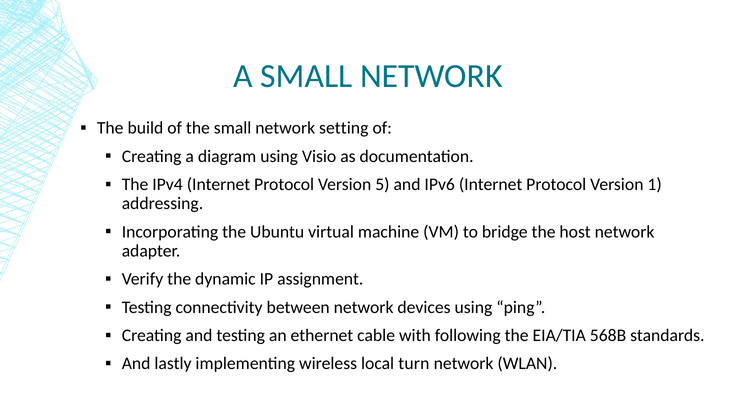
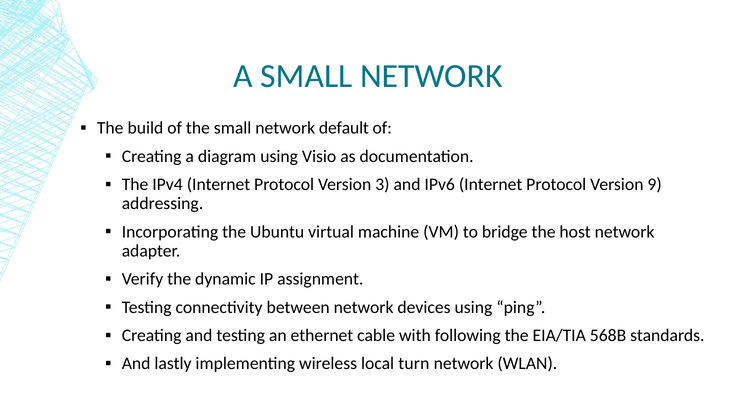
setting: setting -> default (344, 128)
5: 5 -> 3 (382, 184)
1: 1 -> 9 (655, 184)
